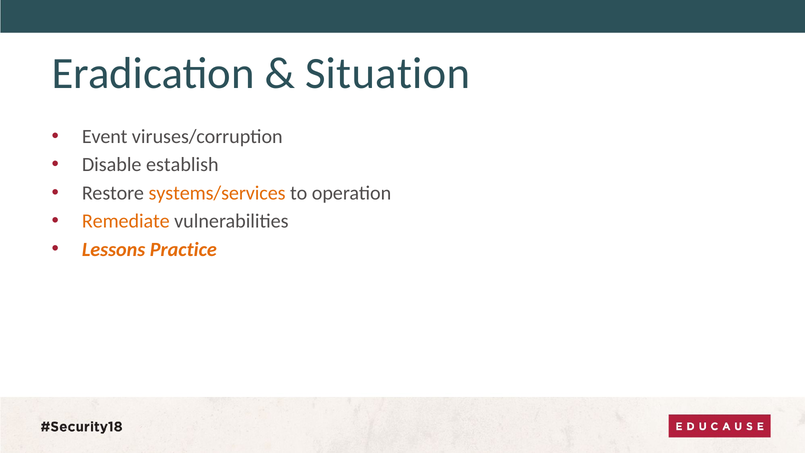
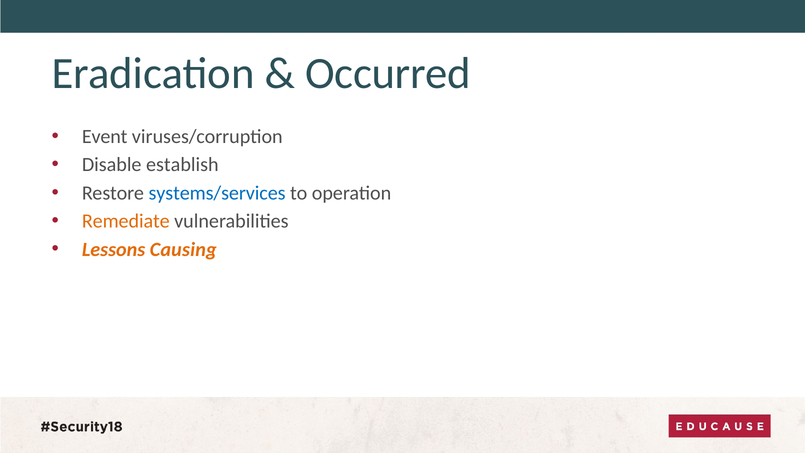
Situation: Situation -> Occurred (388, 74)
systems/services colour: orange -> blue (217, 193)
Practice: Practice -> Causing (183, 249)
